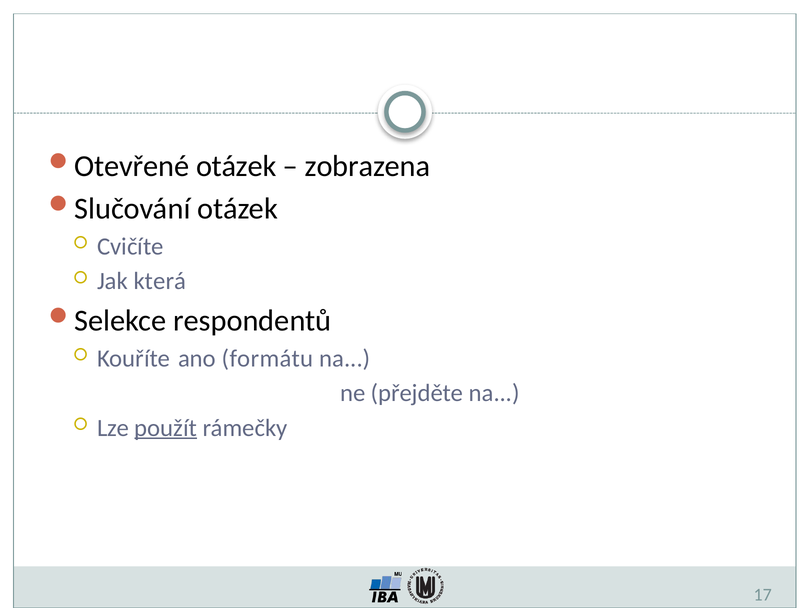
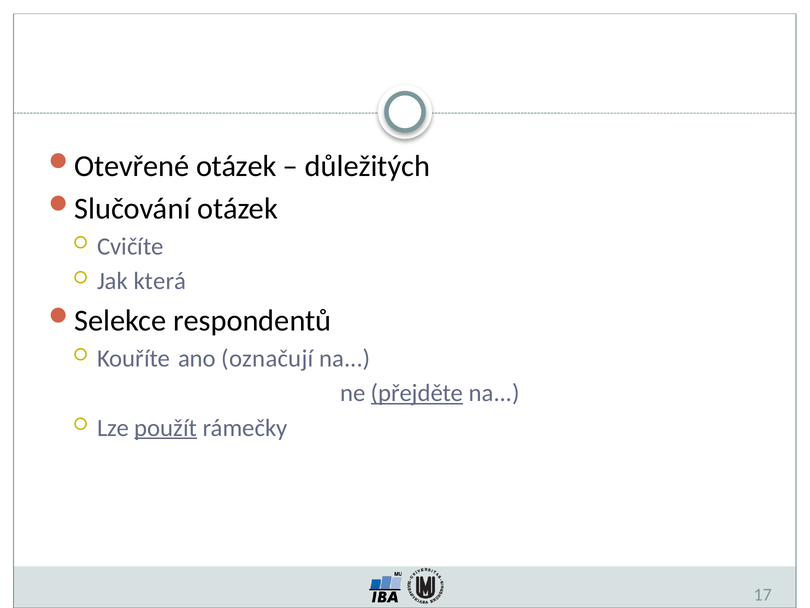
zobrazena: zobrazena -> důležitých (367, 166)
formátu: formátu -> označují (267, 358)
přejděte underline: none -> present (417, 393)
